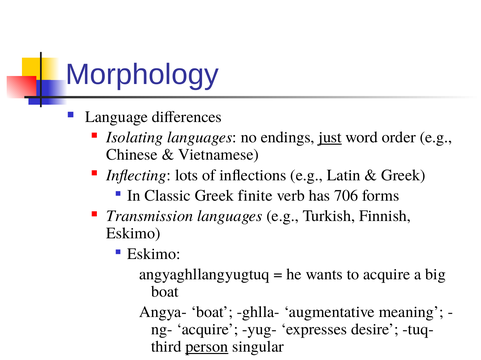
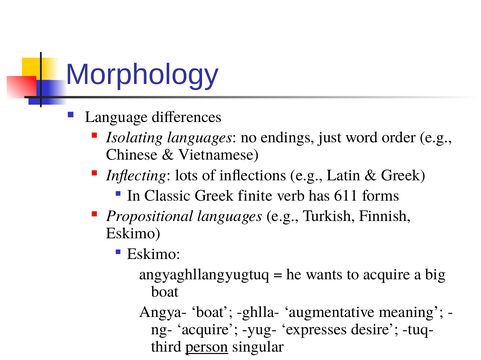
just underline: present -> none (330, 138)
706: 706 -> 611 (346, 196)
Transmission: Transmission -> Propositional (150, 216)
